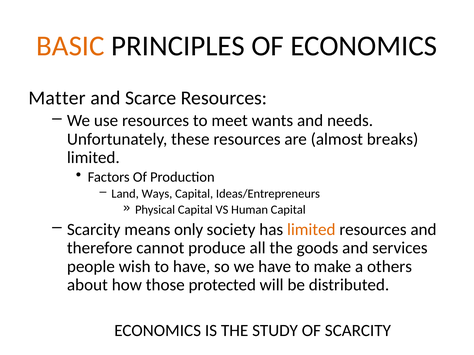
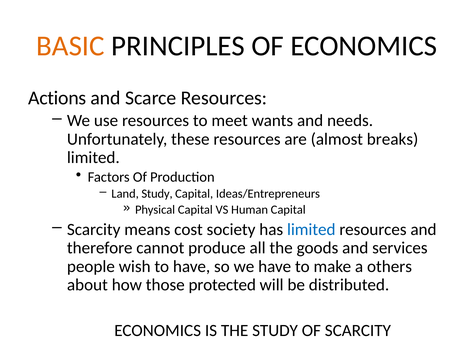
Matter: Matter -> Actions (57, 98)
Land Ways: Ways -> Study (157, 194)
only: only -> cost (189, 230)
limited colour: orange -> blue (311, 230)
